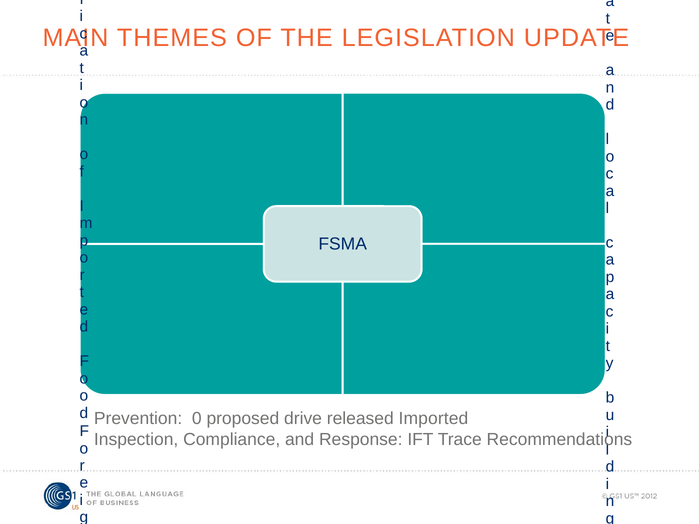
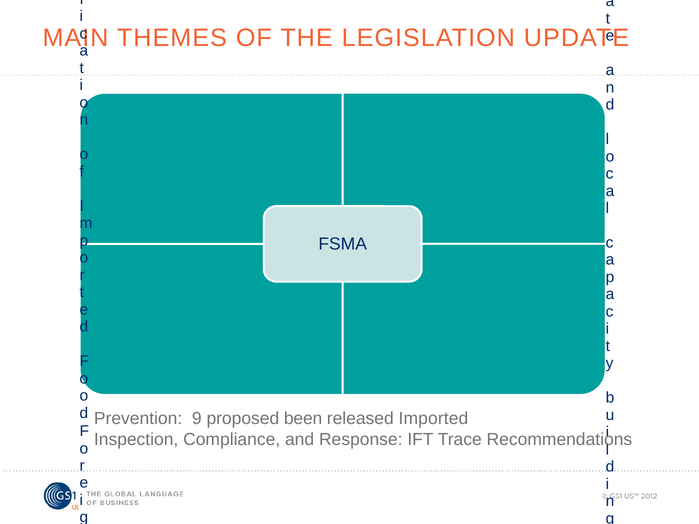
0: 0 -> 9 (197, 419)
drive: drive -> been (303, 419)
